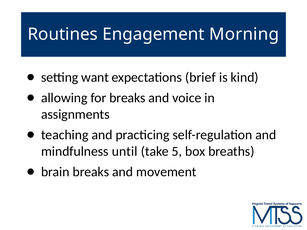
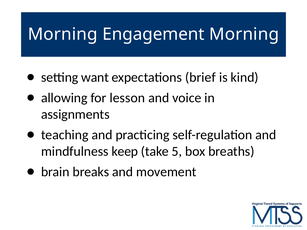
Routines: Routines -> Morning (63, 34)
for breaks: breaks -> lesson (127, 98)
until: until -> keep (125, 151)
